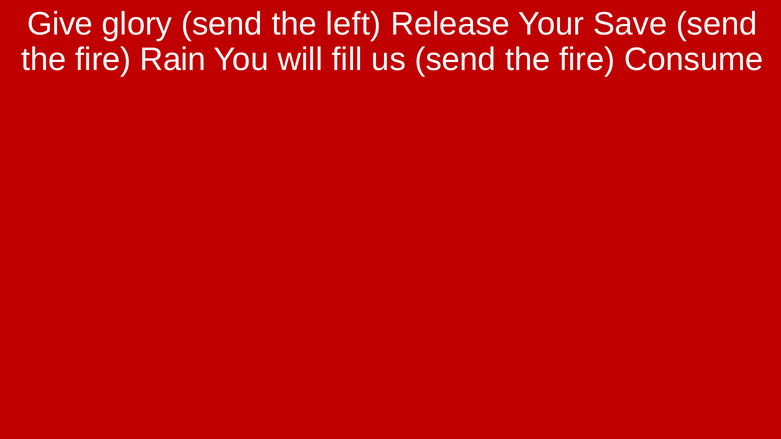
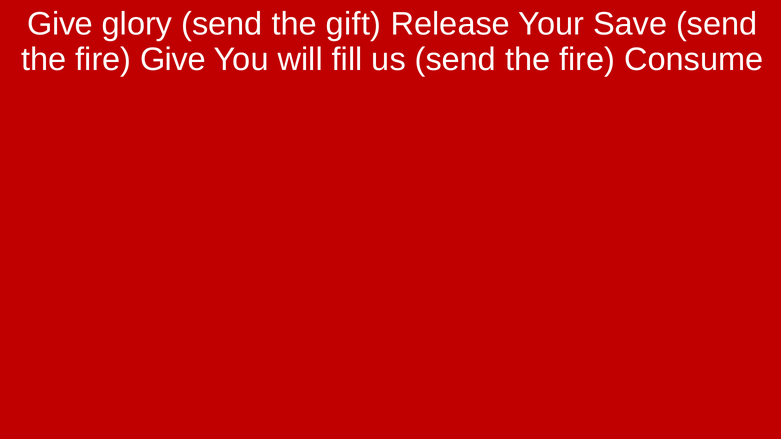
left: left -> gift (354, 24)
fire Rain: Rain -> Give (173, 59)
